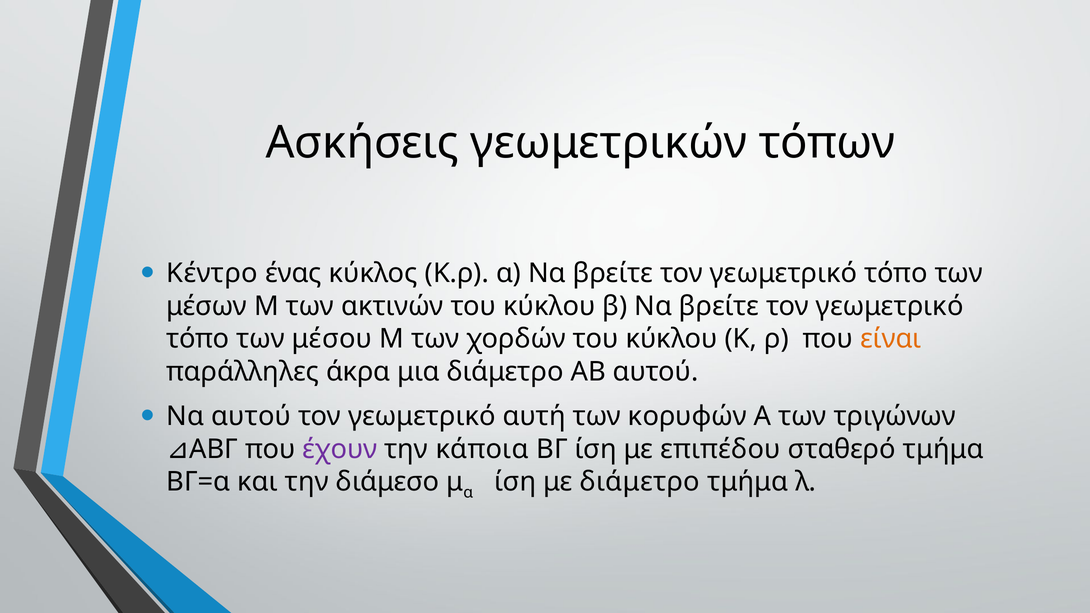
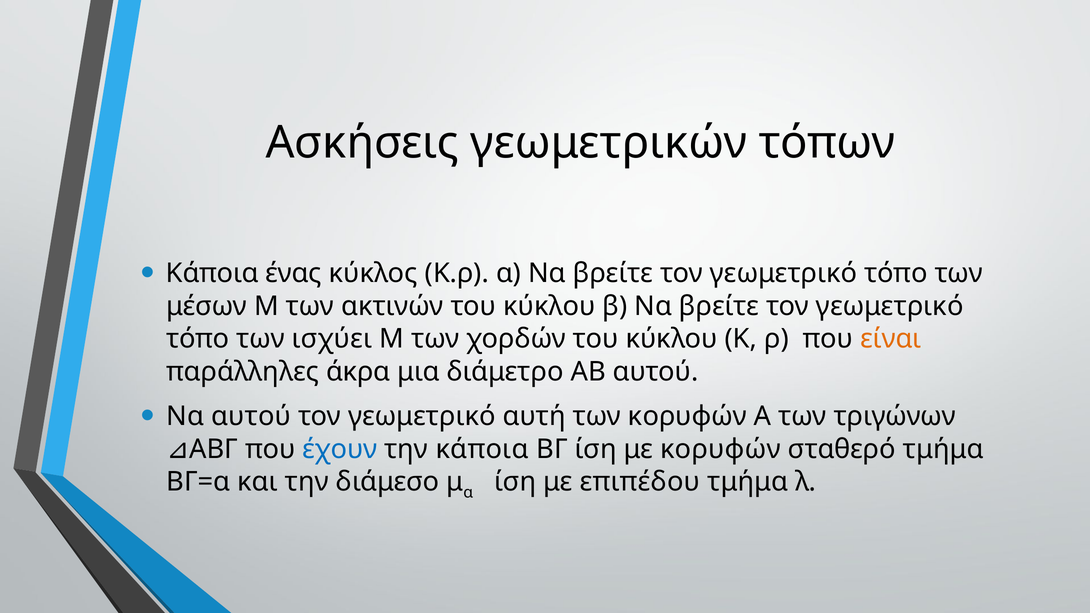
Κέντρο: Κέντρο -> Κάποια (212, 273)
μέσου: μέσου -> ισχύει (332, 339)
έχουν colour: purple -> blue (340, 449)
με επιπέδου: επιπέδου -> κορυφών (720, 449)
με διάμετρο: διάμετρο -> επιπέδου (640, 482)
